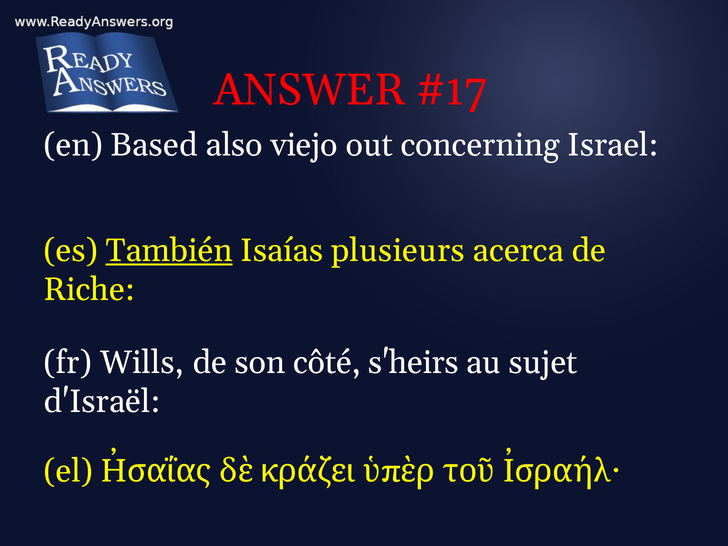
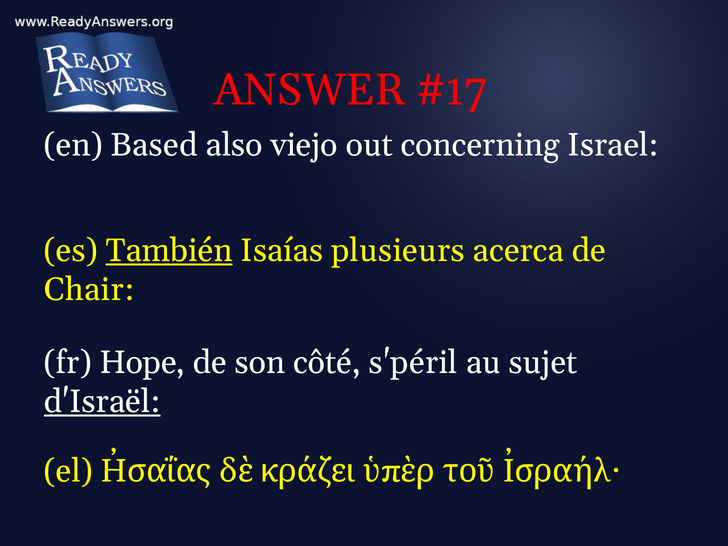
Riche: Riche -> Chair (89, 289)
Wills: Wills -> Hope (142, 363)
s'heirs: s'heirs -> s'péril (413, 363)
d'Israël underline: none -> present (102, 402)
